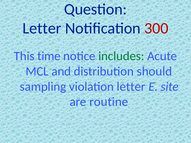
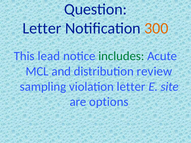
300 colour: red -> orange (156, 28)
time: time -> lead (49, 56)
should: should -> review (154, 71)
routine: routine -> options (109, 102)
